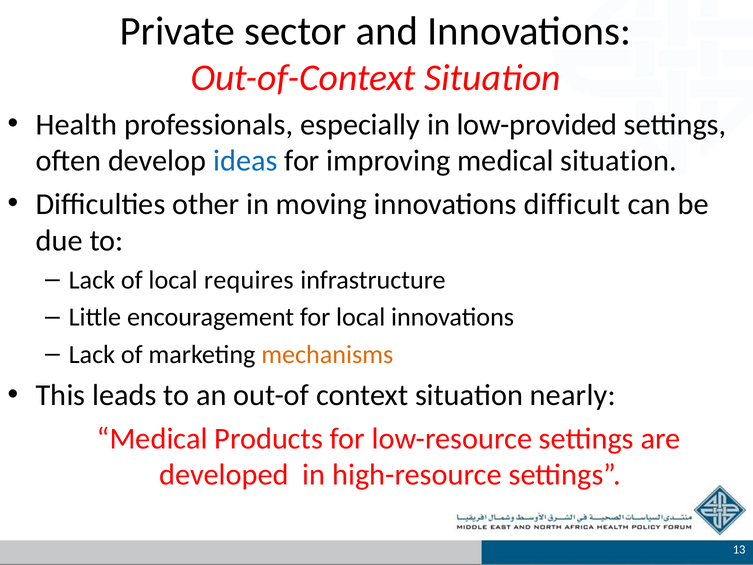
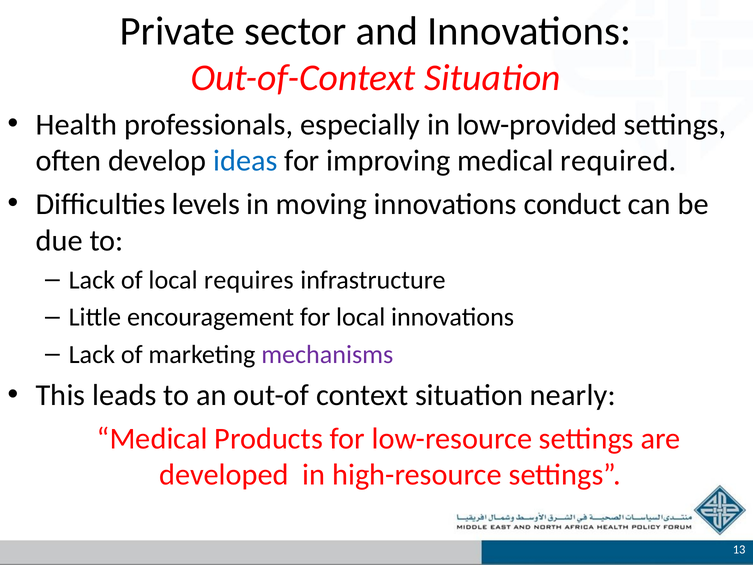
medical situation: situation -> required (618, 161)
other: other -> levels (206, 204)
difficult: difficult -> conduct (572, 204)
mechanisms colour: orange -> purple (327, 354)
